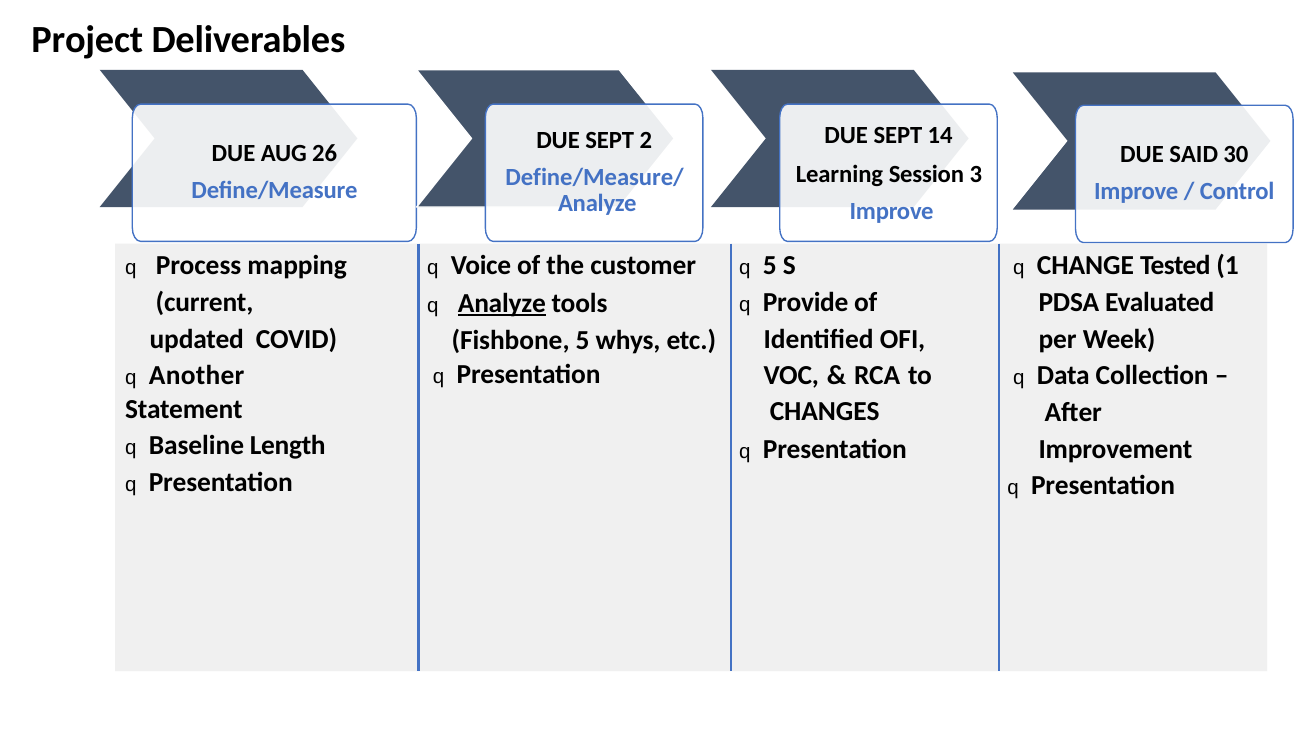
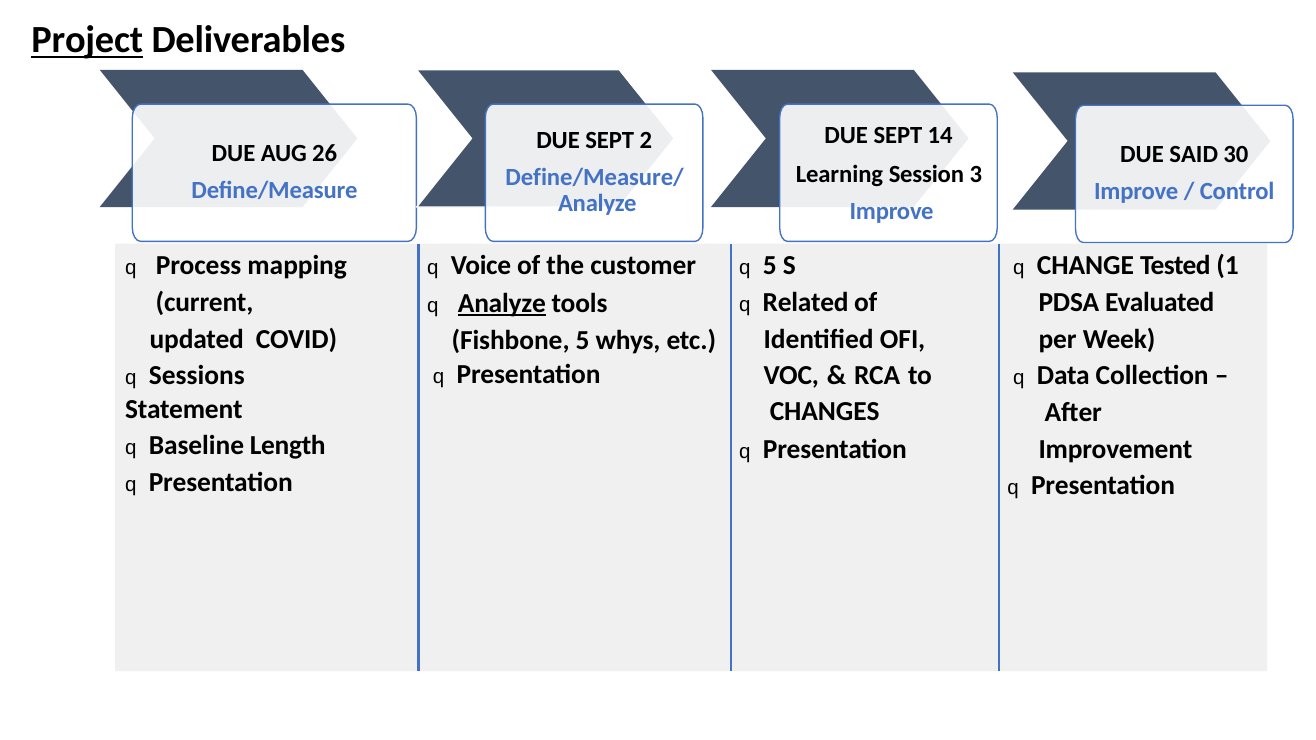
Project underline: none -> present (87, 40)
Provide: Provide -> Related (806, 302)
Another: Another -> Sessions (197, 376)
